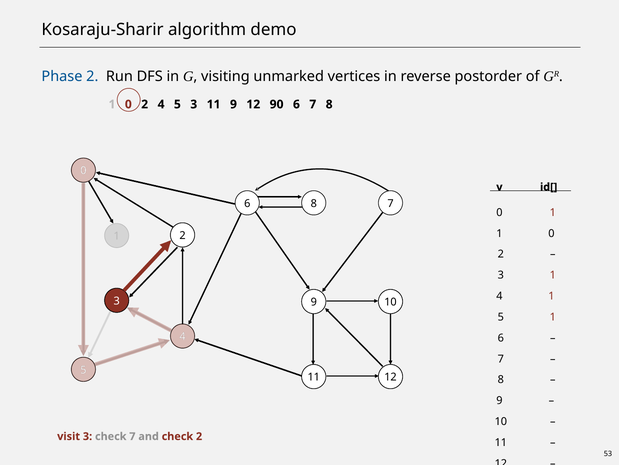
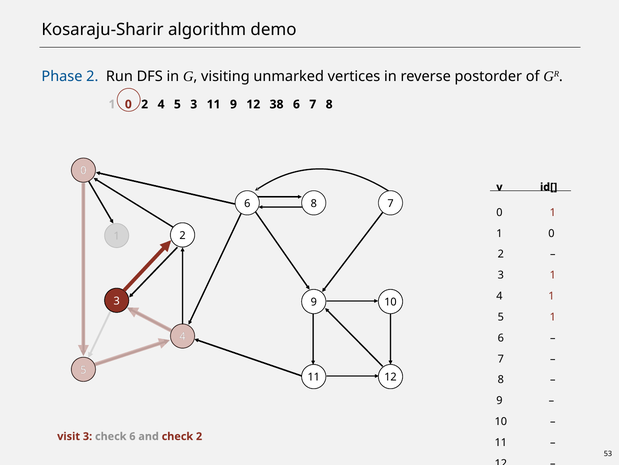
90: 90 -> 38 (277, 104)
check 7: 7 -> 6 (132, 436)
